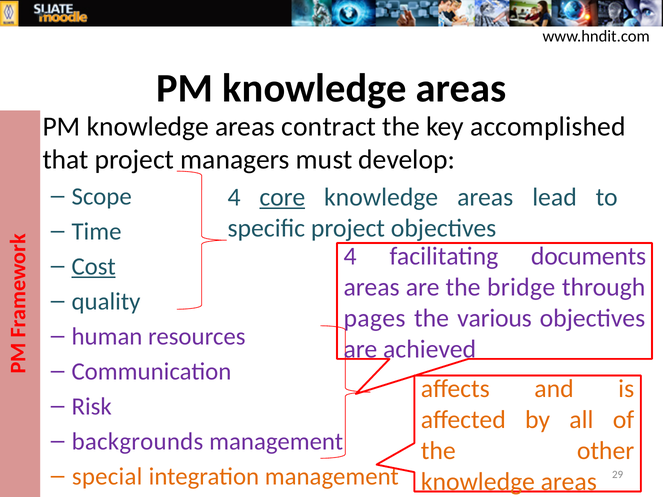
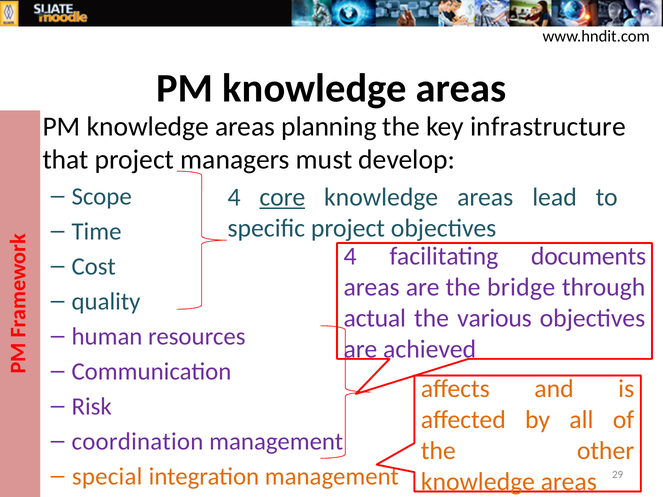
contract: contract -> planning (329, 127)
accomplished: accomplished -> infrastructure (548, 127)
Cost underline: present -> none (94, 266)
pages: pages -> actual (375, 318)
backgrounds: backgrounds -> coordination (137, 442)
